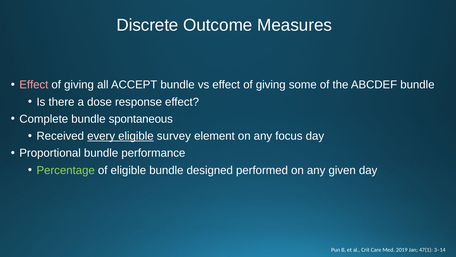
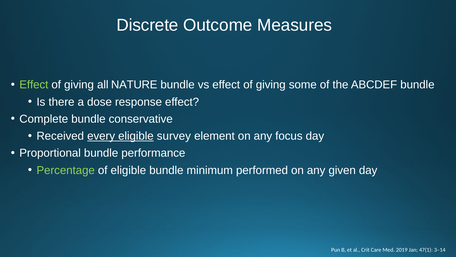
Effect colour: pink -> light green (34, 85)
ACCEPT: ACCEPT -> NATURE (134, 85)
spontaneous: spontaneous -> conservative (141, 119)
designed: designed -> minimum (210, 170)
